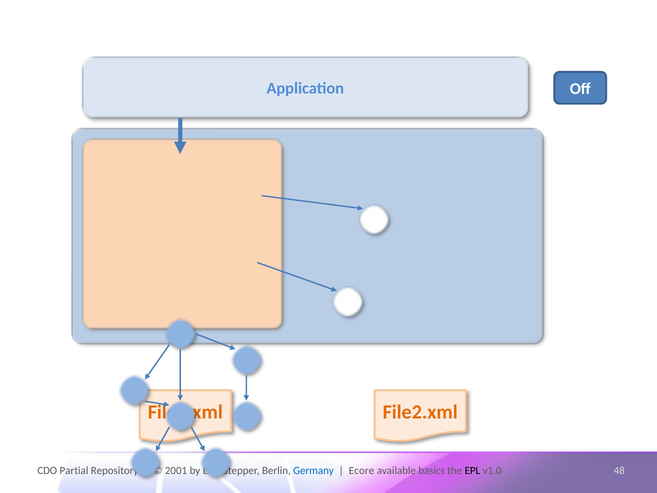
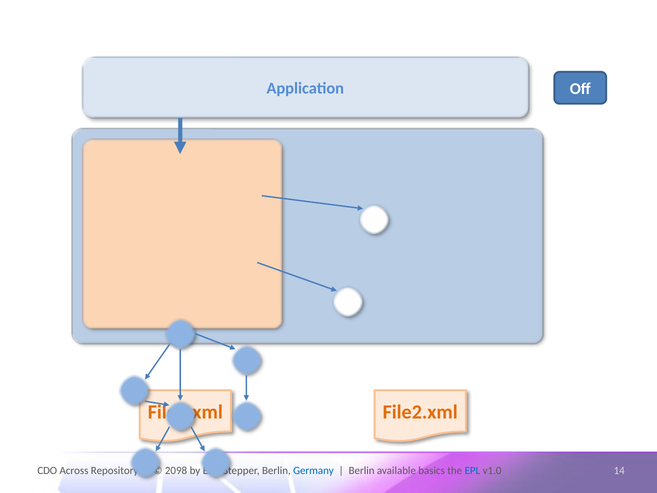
Partial: Partial -> Across (74, 470)
2001: 2001 -> 2098 (176, 470)
Ecore: Ecore -> Berlin (362, 470)
EPL colour: black -> blue (472, 470)
48: 48 -> 14 (619, 470)
